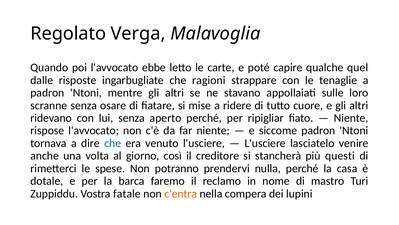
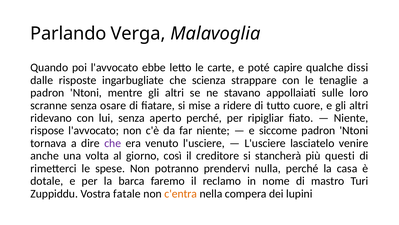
Regolato: Regolato -> Parlando (68, 34)
quel: quel -> dissi (358, 67)
ragioni: ragioni -> scienza (209, 80)
che colour: blue -> purple (113, 143)
